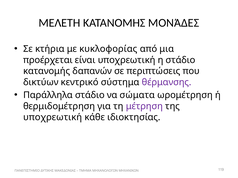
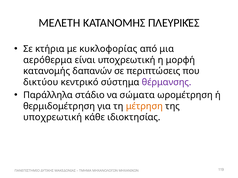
ΜΟΝΆΔΕΣ: ΜΟΝΆΔΕΣ -> ΠΛΕΥΡΙΚΈΣ (174, 23)
προέρχεται: προέρχεται -> αερόθερμα (48, 60)
η στάδιο: στάδιο -> μορφή (180, 60)
δικτύων: δικτύων -> δικτύου (41, 82)
μέτρηση colour: purple -> orange (144, 106)
